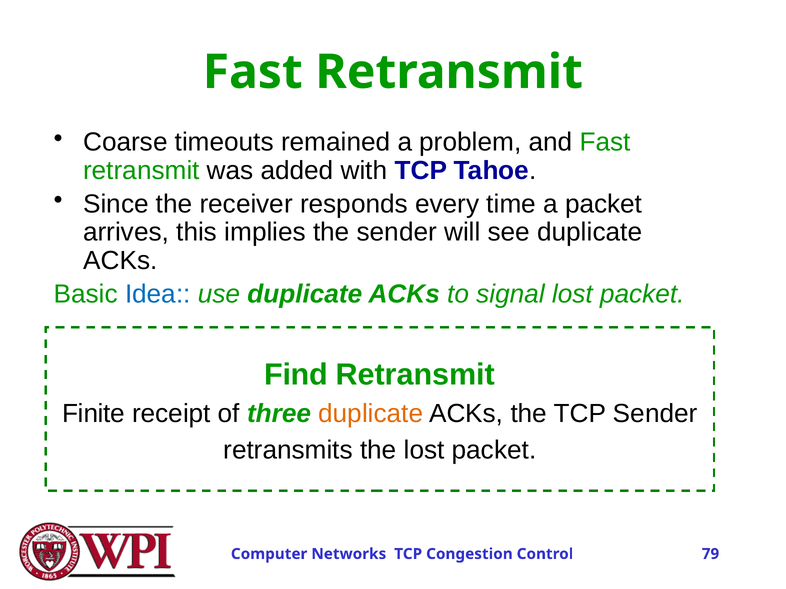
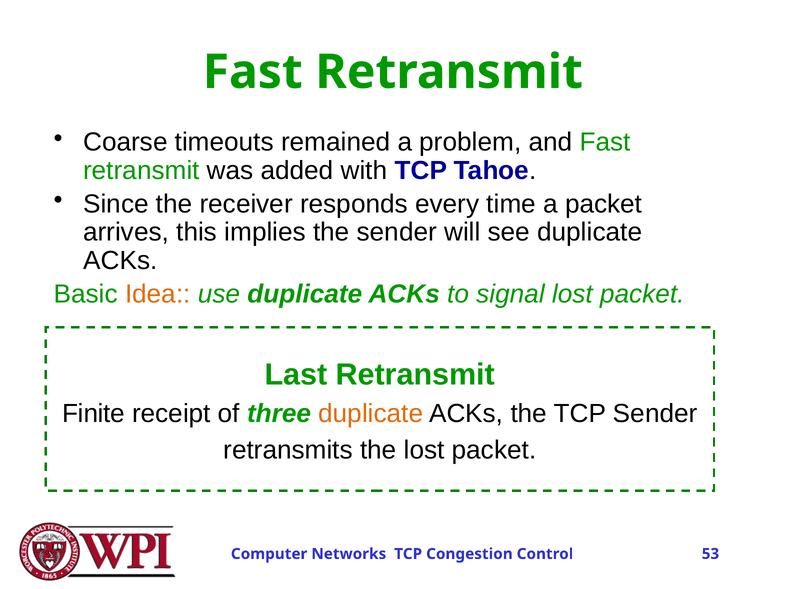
Idea colour: blue -> orange (158, 294)
Find: Find -> Last (296, 375)
79: 79 -> 53 (710, 554)
